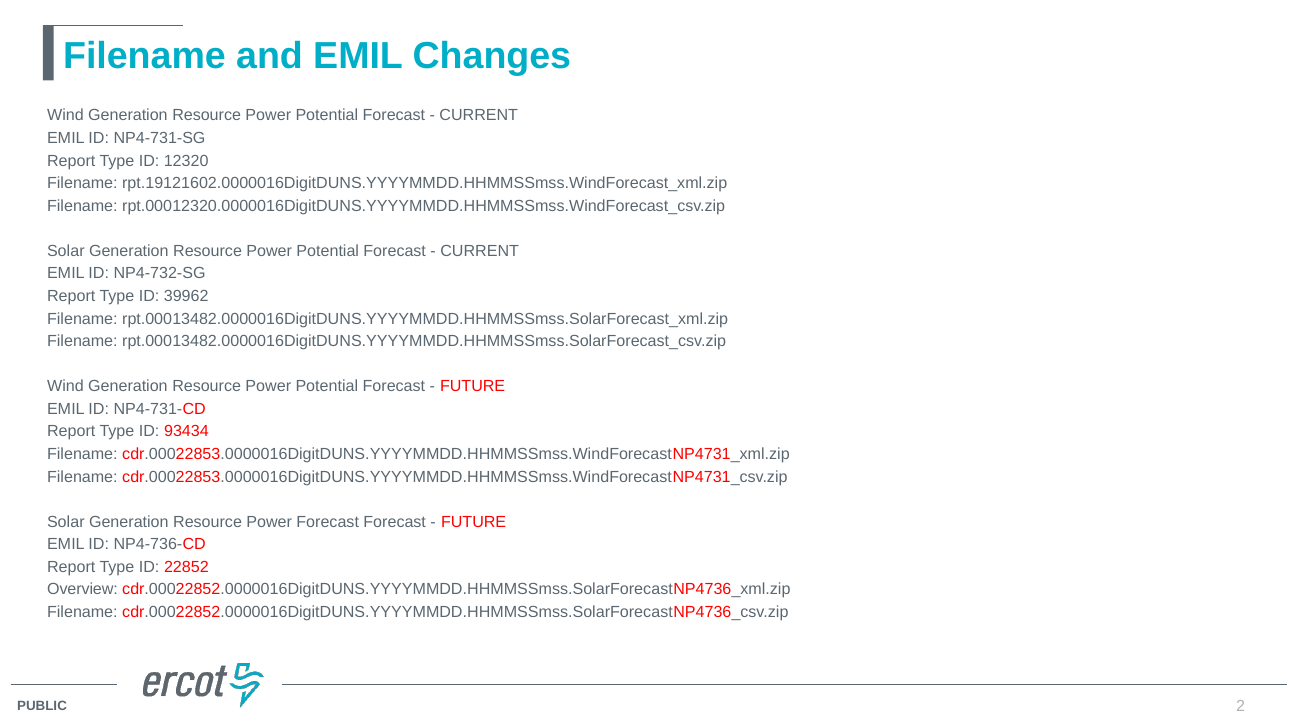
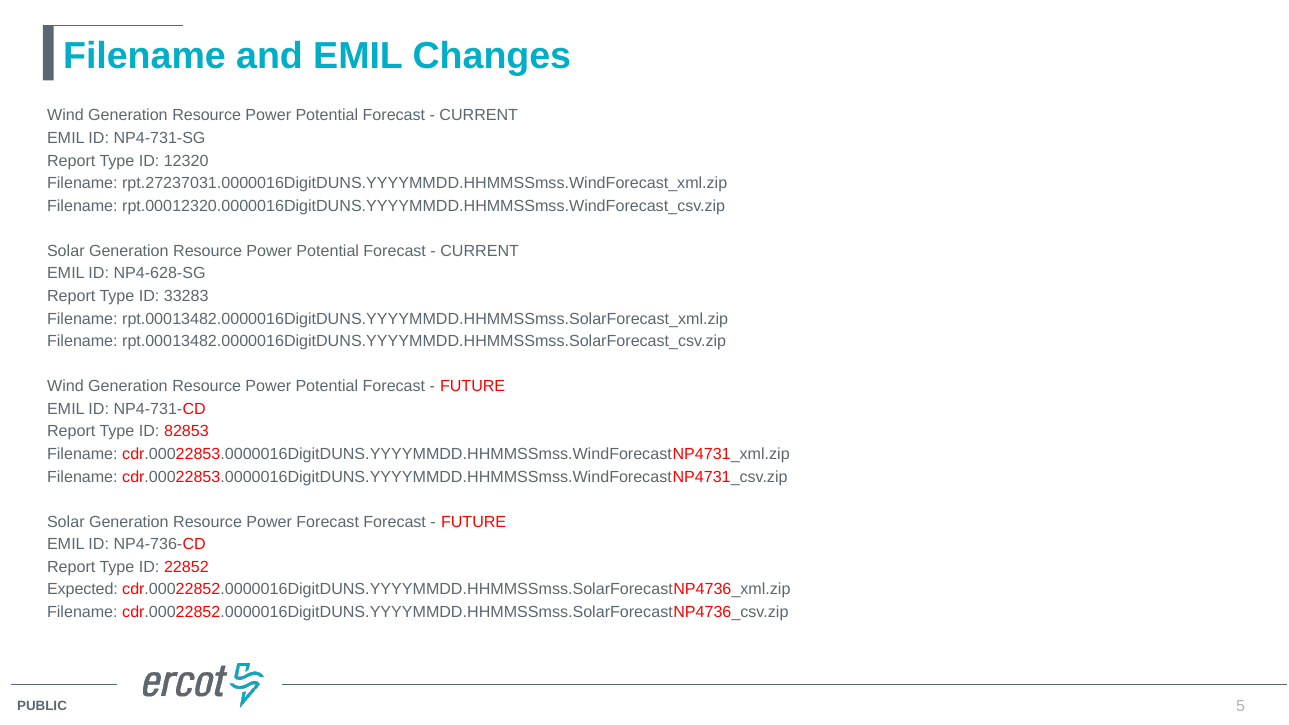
rpt.19121602.0000016DigitDUNS.YYYYMMDD.HHMMSSmss.WindForecast_xml.zip: rpt.19121602.0000016DigitDUNS.YYYYMMDD.HHMMSSmss.WindForecast_xml.zip -> rpt.27237031.0000016DigitDUNS.YYYYMMDD.HHMMSSmss.WindForecast_xml.zip (425, 183)
NP4-732-SG: NP4-732-SG -> NP4-628-SG (160, 274)
39962: 39962 -> 33283 (186, 296)
93434: 93434 -> 82853 (186, 432)
Overview: Overview -> Expected (82, 590)
2: 2 -> 5 (1241, 706)
